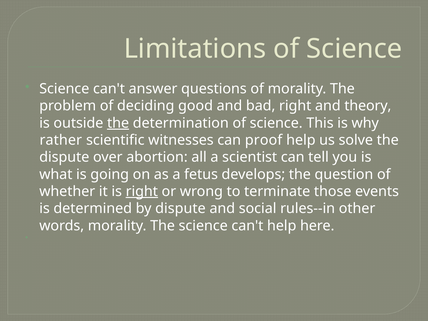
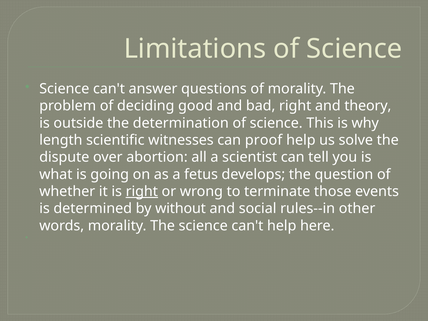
the underline: present -> none (118, 123)
rather: rather -> length (61, 140)
by dispute: dispute -> without (181, 209)
